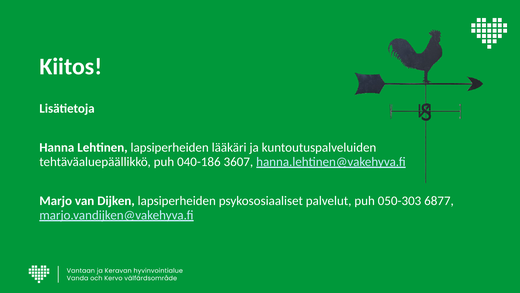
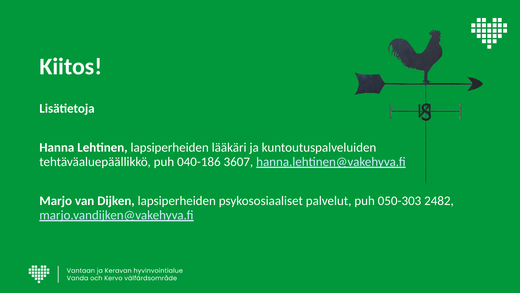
6877: 6877 -> 2482 (439, 200)
